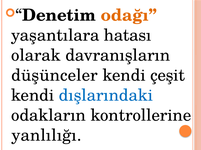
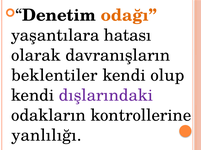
düşünceler: düşünceler -> beklentiler (54, 76)
çeşit: çeşit -> olup (167, 76)
dışlarındaki colour: blue -> purple (106, 96)
